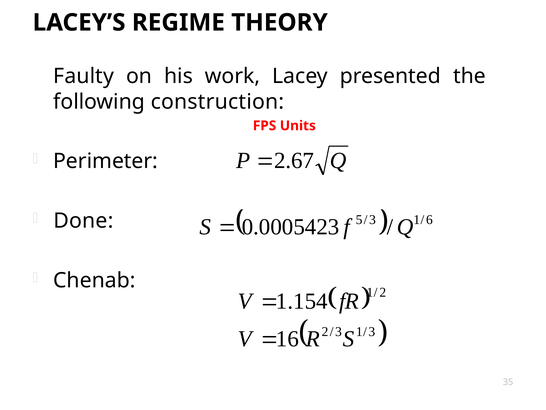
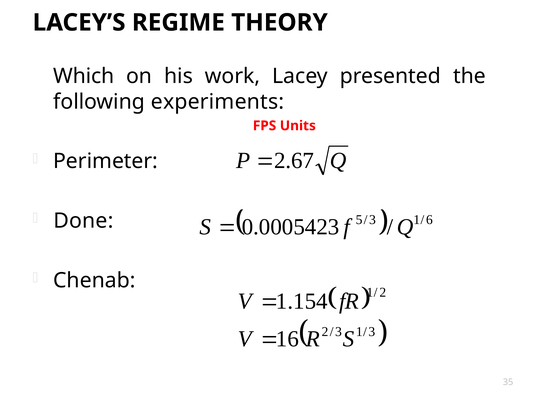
Faulty: Faulty -> Which (84, 76)
construction: construction -> experiments (217, 102)
